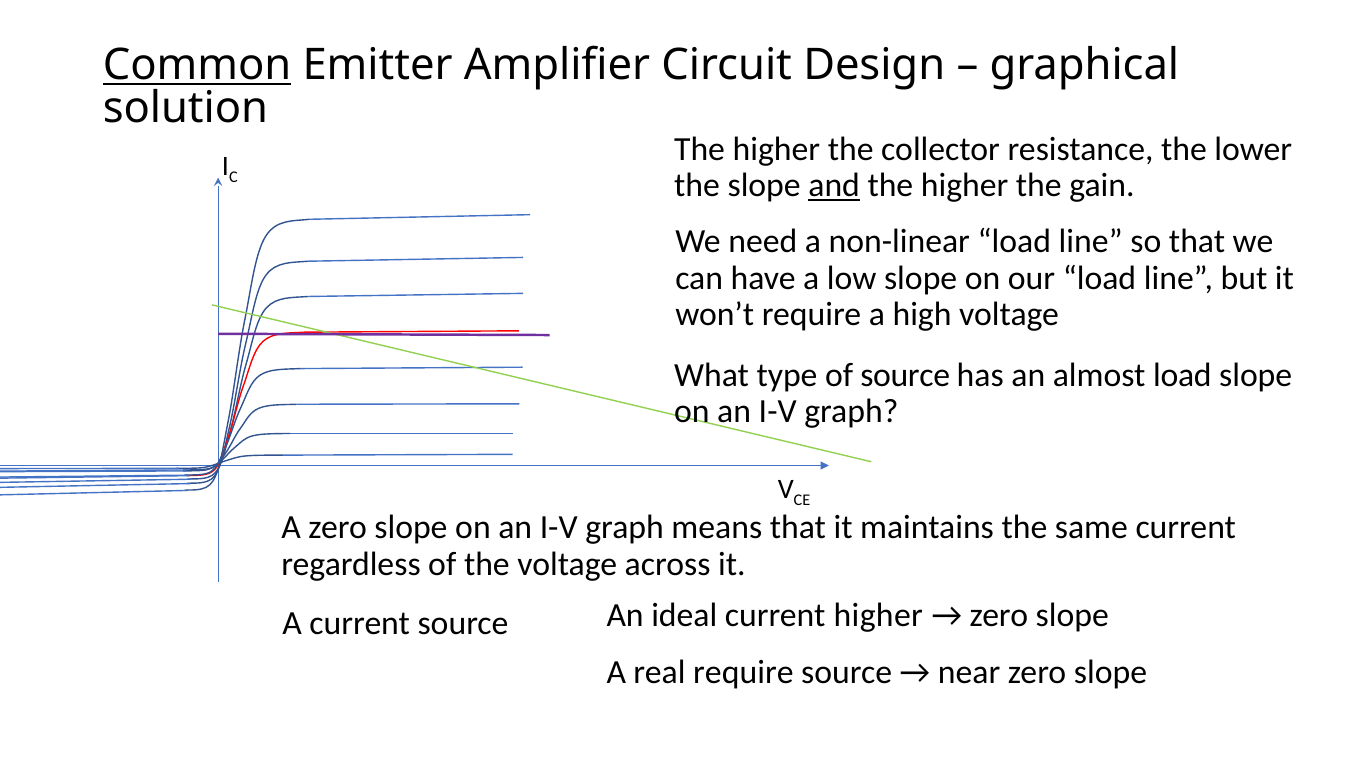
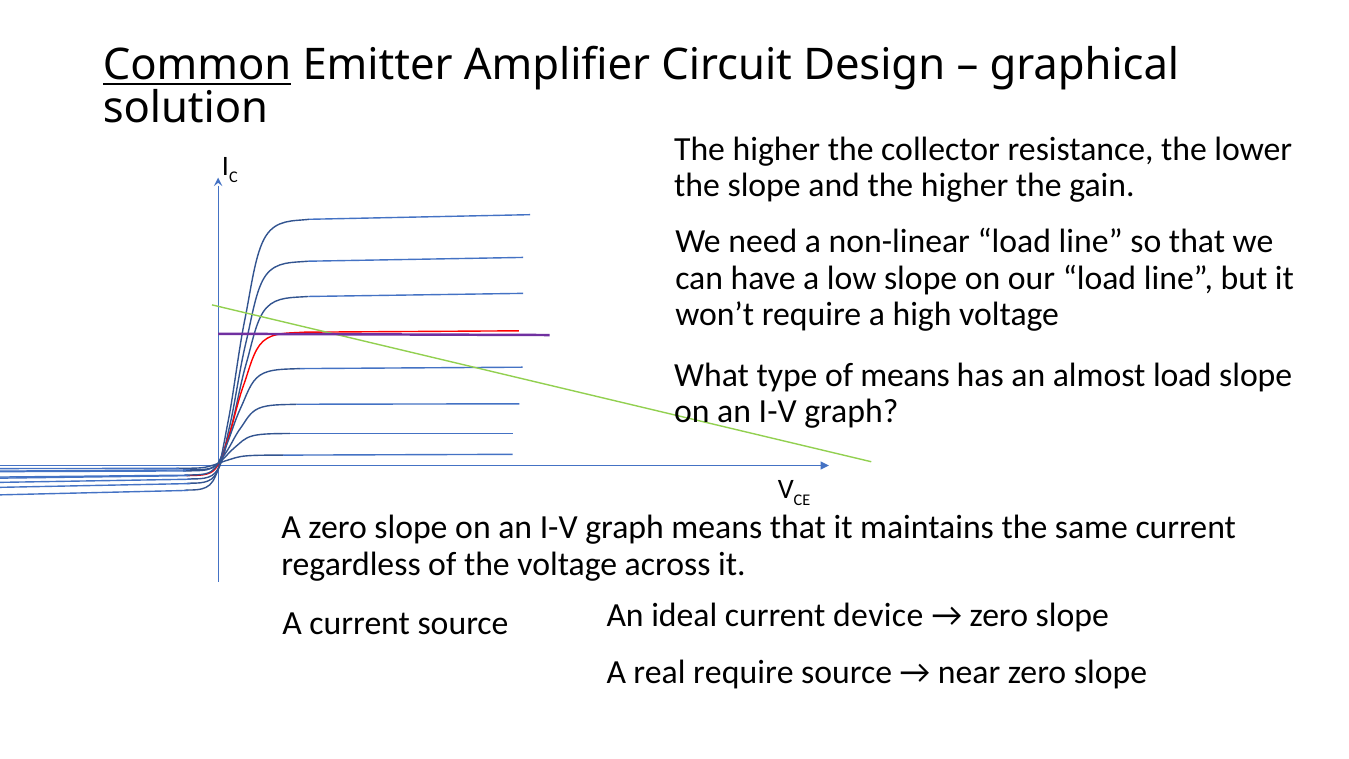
and underline: present -> none (834, 185)
of source: source -> means (905, 375)
current higher: higher -> device (878, 615)
